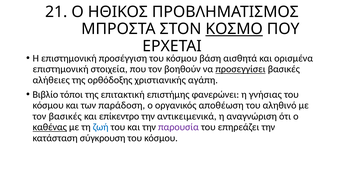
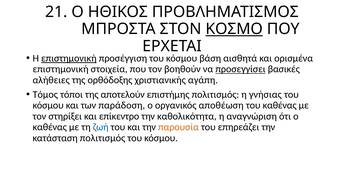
επιστημονική underline: none -> present (69, 58)
Βιβλίο: Βιβλίο -> Τόμος (45, 94)
επιτακτική: επιτακτική -> αποτελούν (123, 94)
επιστήμης φανερώνει: φανερώνει -> πολιτισμός (215, 94)
του αληθινό: αληθινό -> καθένας (280, 105)
τον βασικές: βασικές -> στηρίξει (65, 116)
αντικειμενικά: αντικειμενικά -> καθολικότητα (187, 116)
καθένας underline: present -> none (50, 127)
παρουσία colour: purple -> orange (178, 127)
κατάσταση σύγκρουση: σύγκρουση -> πολιτισμός (103, 138)
